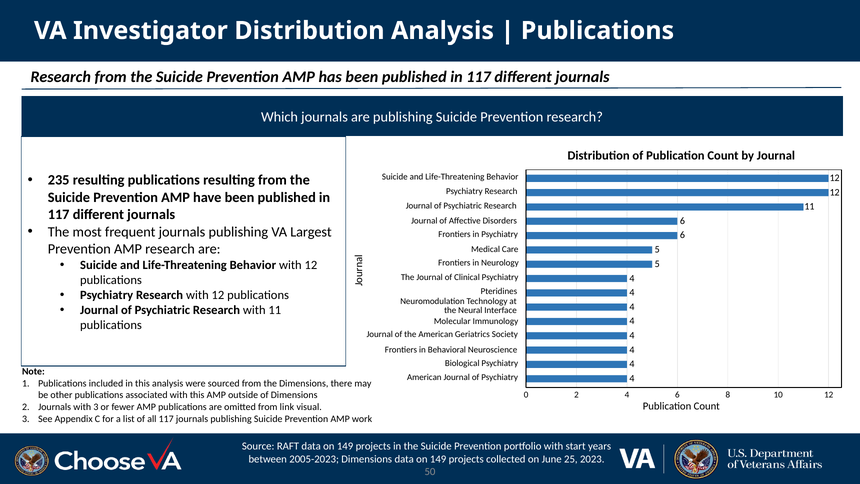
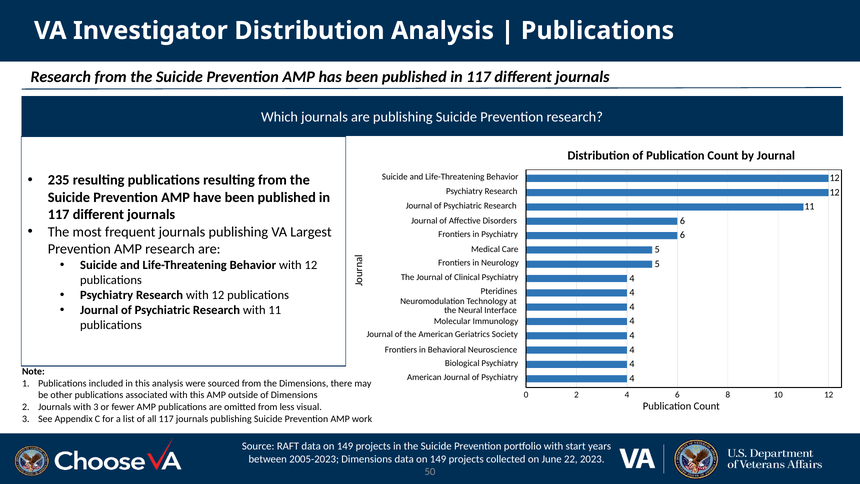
link: link -> less (287, 407)
25: 25 -> 22 (571, 459)
